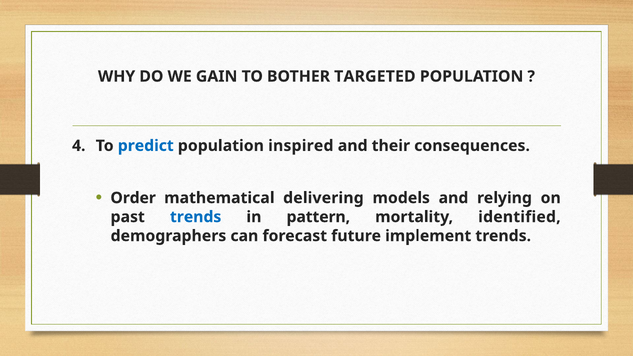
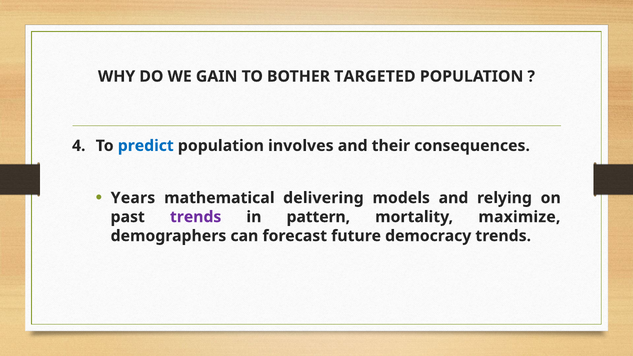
inspired: inspired -> involves (301, 146)
Order: Order -> Years (133, 198)
trends colour: blue -> purple (196, 217)
identified: identified -> maximize (519, 217)
implement: implement -> democracy (428, 236)
